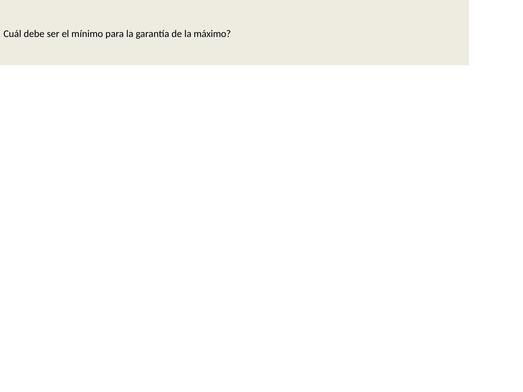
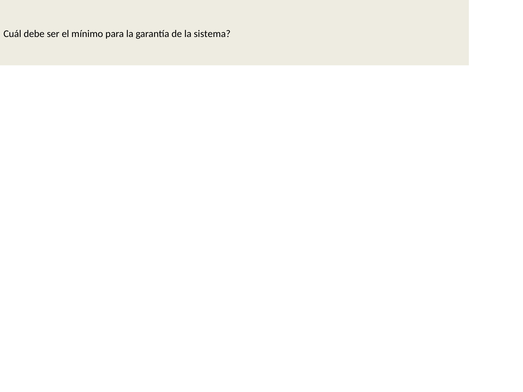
máximo: máximo -> sistema (212, 34)
